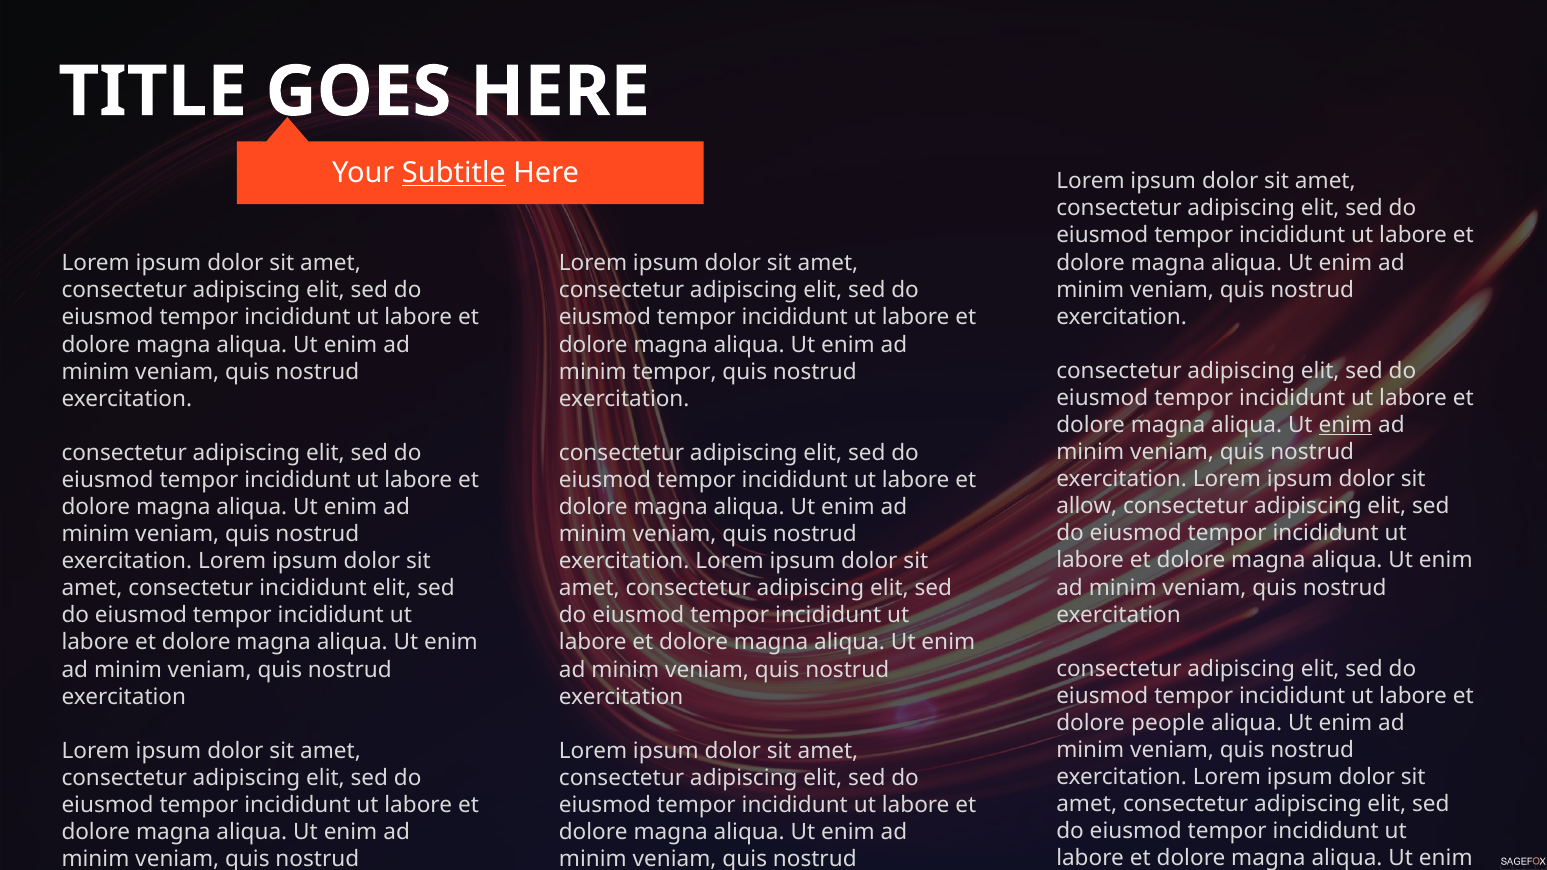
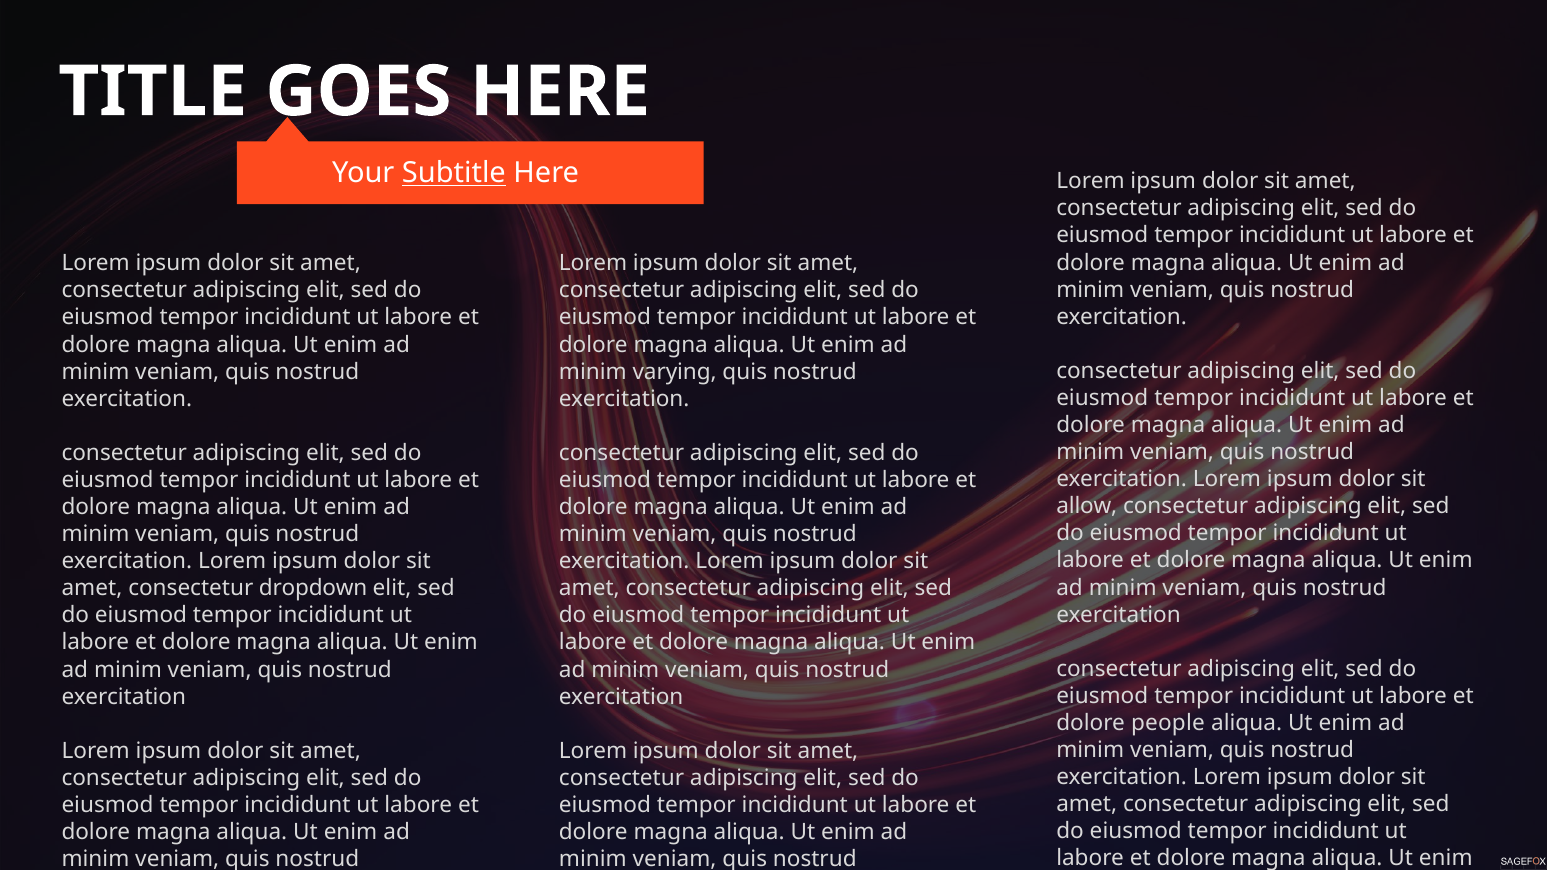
minim tempor: tempor -> varying (675, 372)
enim underline: present -> none (1345, 425)
consectetur incididunt: incididunt -> dropdown (313, 588)
